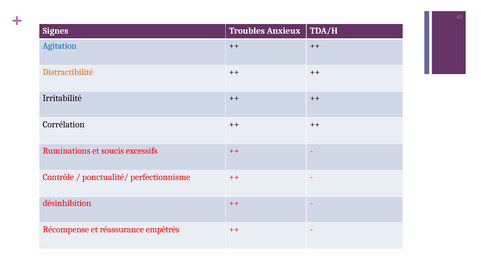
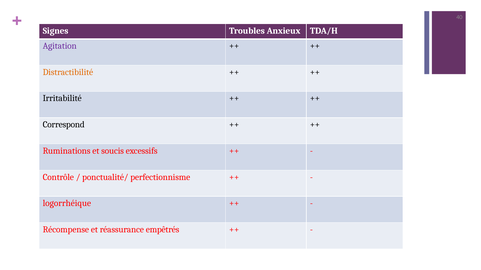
Agitation colour: blue -> purple (60, 46)
Corrélation: Corrélation -> Correspond (64, 125)
désinhibition: désinhibition -> logorrhéique (67, 204)
